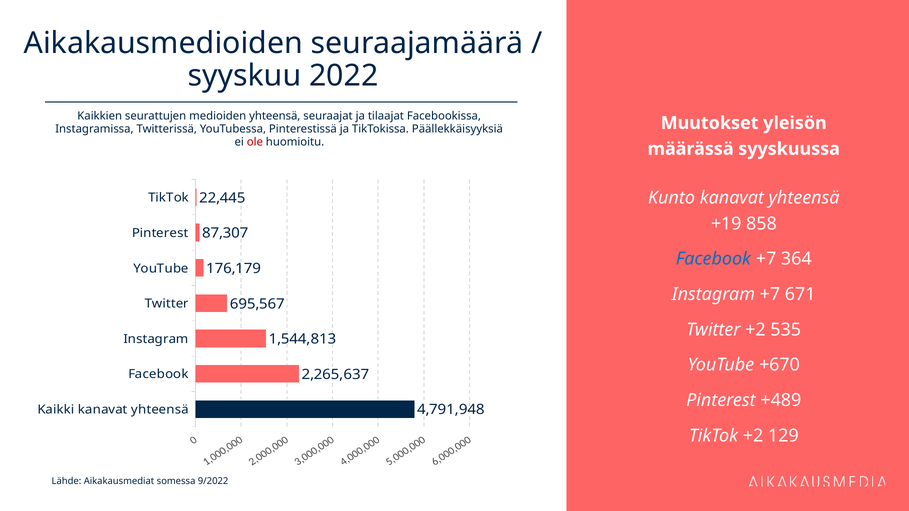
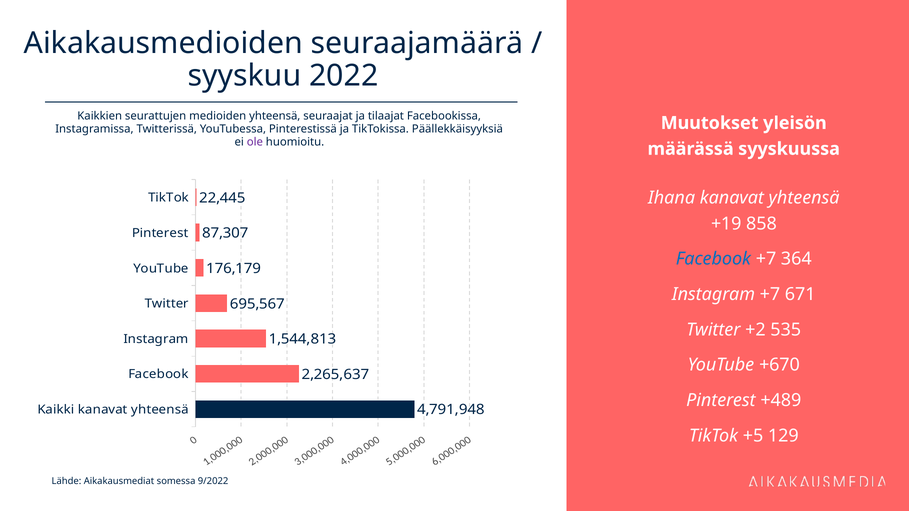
ole colour: red -> purple (255, 142)
Kunto: Kunto -> Ihana (671, 198)
TikTok +2: +2 -> +5 (753, 436)
